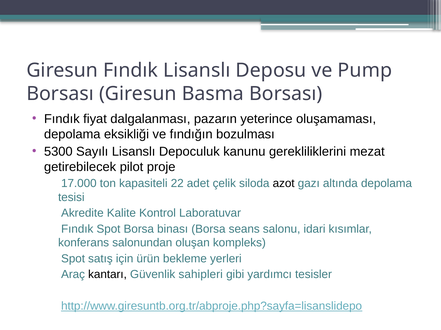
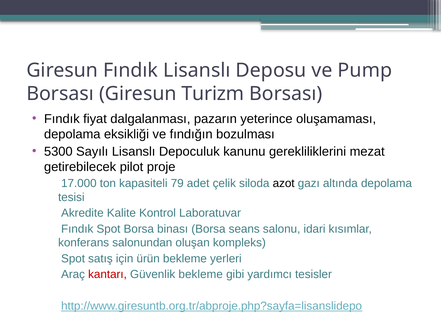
Basma: Basma -> Turizm (213, 94)
22: 22 -> 79 (177, 184)
kantarı colour: black -> red (107, 275)
Güvenlik sahipleri: sahipleri -> bekleme (201, 275)
